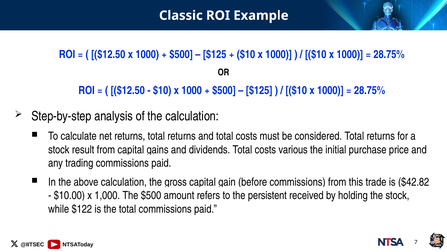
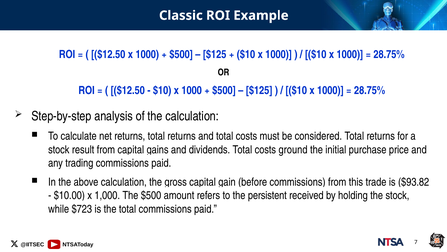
various: various -> ground (293, 149)
$42.82: $42.82 -> $93.82 (414, 182)
$122: $122 -> $723 (82, 209)
